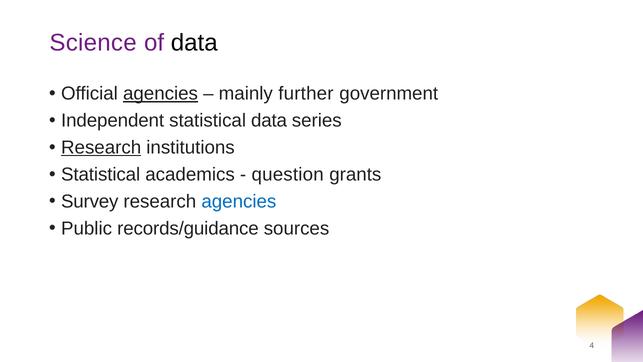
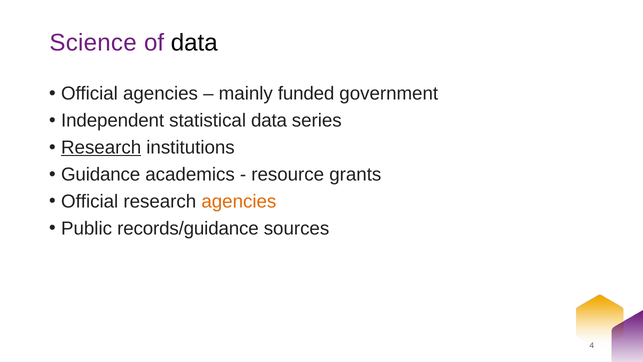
agencies underline: present -> none (161, 94)
further: further -> funded (306, 94)
Statistical: Statistical -> Guidance (101, 174)
question: question -> resource (288, 174)
Survey: Survey -> Official (90, 201)
agencies colour: blue -> orange (239, 201)
